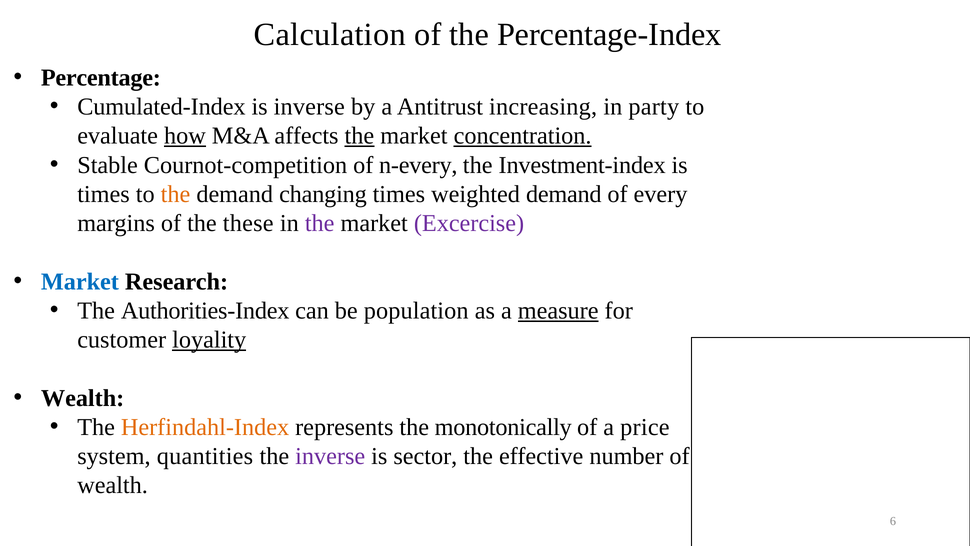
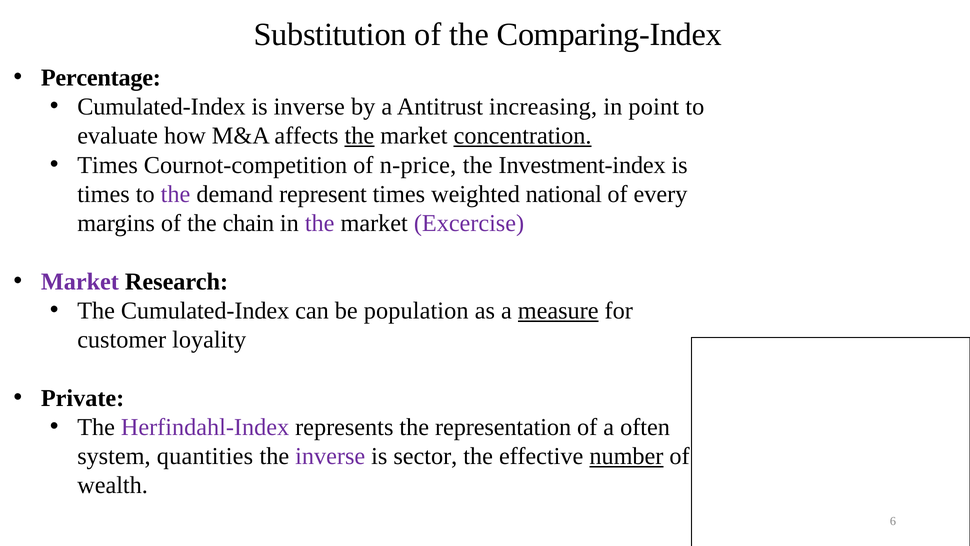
Calculation: Calculation -> Substitution (330, 34)
Percentage-Index: Percentage-Index -> Comparing-Index (609, 34)
party: party -> point (654, 107)
how underline: present -> none (185, 136)
Stable: Stable -> Times (108, 165)
n-every: n-every -> n-price (418, 165)
the colour: orange -> purple (176, 194)
changing: changing -> represent (323, 194)
weighted demand: demand -> national (564, 194)
these: these -> chain (248, 223)
Market colour: blue -> purple (80, 281)
The Authorities-Index: Authorities-Index -> Cumulated-Index (205, 310)
loyality underline: present -> none (209, 340)
Wealth: Wealth -> Private (83, 398)
Herfindahl-Index colour: orange -> purple (205, 427)
monotonically: monotonically -> representation (503, 427)
price: price -> often (645, 427)
number underline: none -> present (626, 456)
